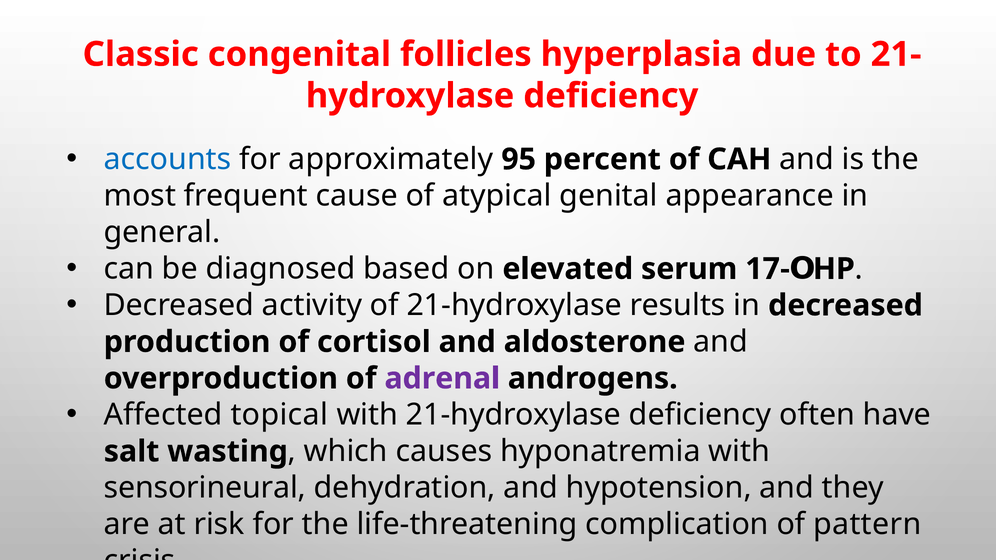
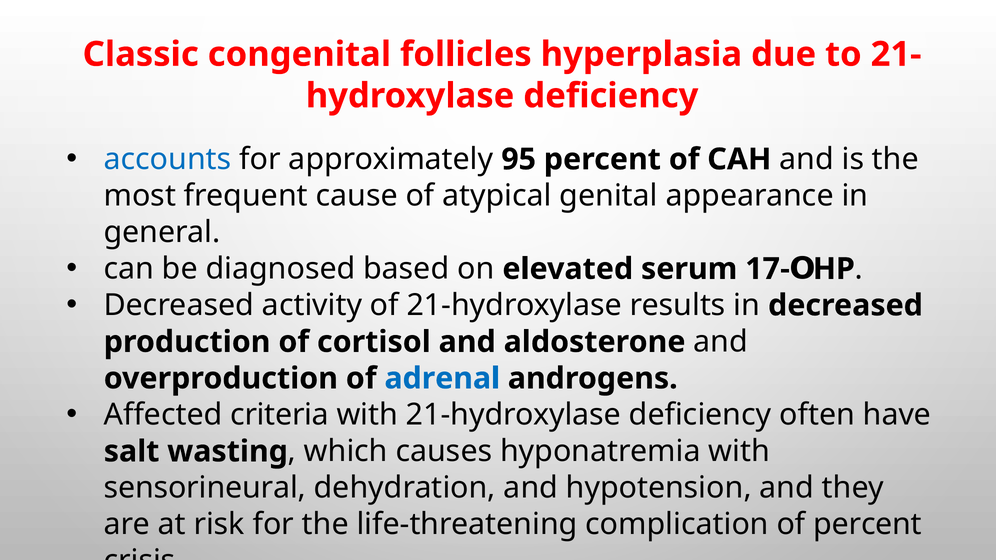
adrenal colour: purple -> blue (442, 379)
topical: topical -> criteria (280, 415)
of pattern: pattern -> percent (868, 525)
